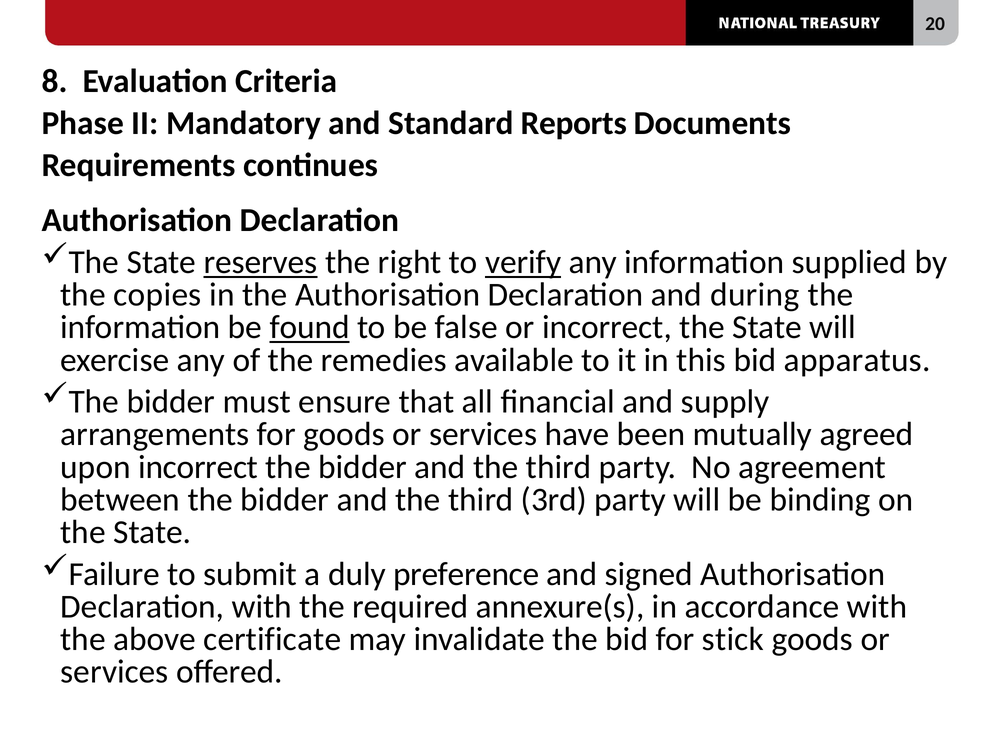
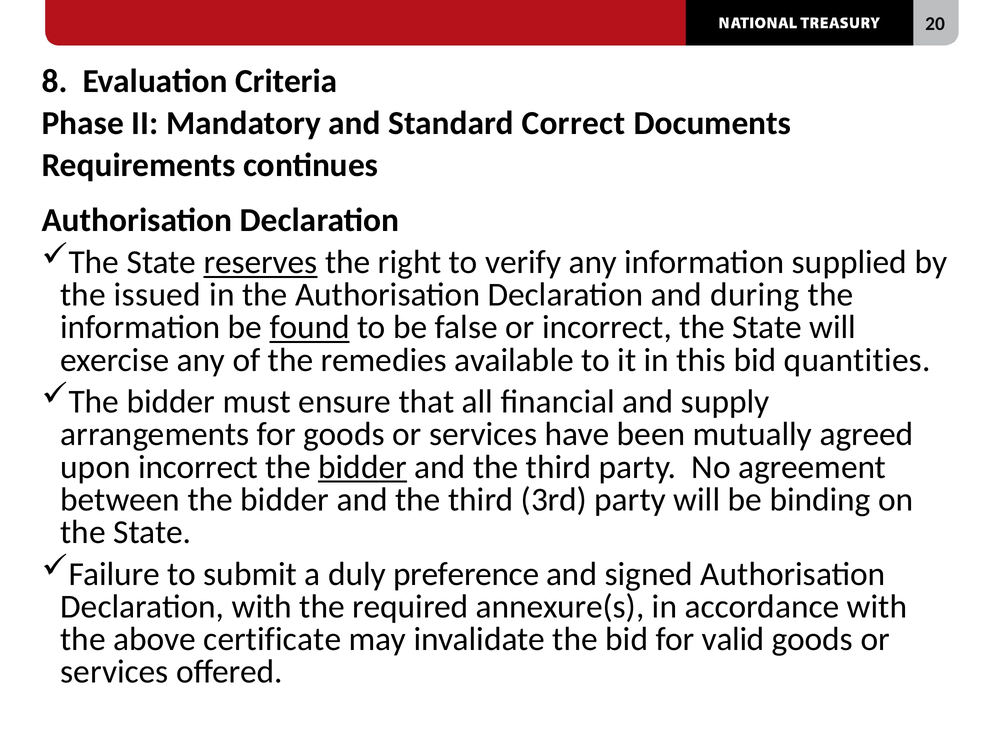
Reports: Reports -> Correct (573, 123)
verify underline: present -> none (523, 262)
copies: copies -> issued (157, 295)
apparatus: apparatus -> quantities (857, 360)
bidder underline: none -> present (363, 466)
stick: stick -> valid (733, 638)
